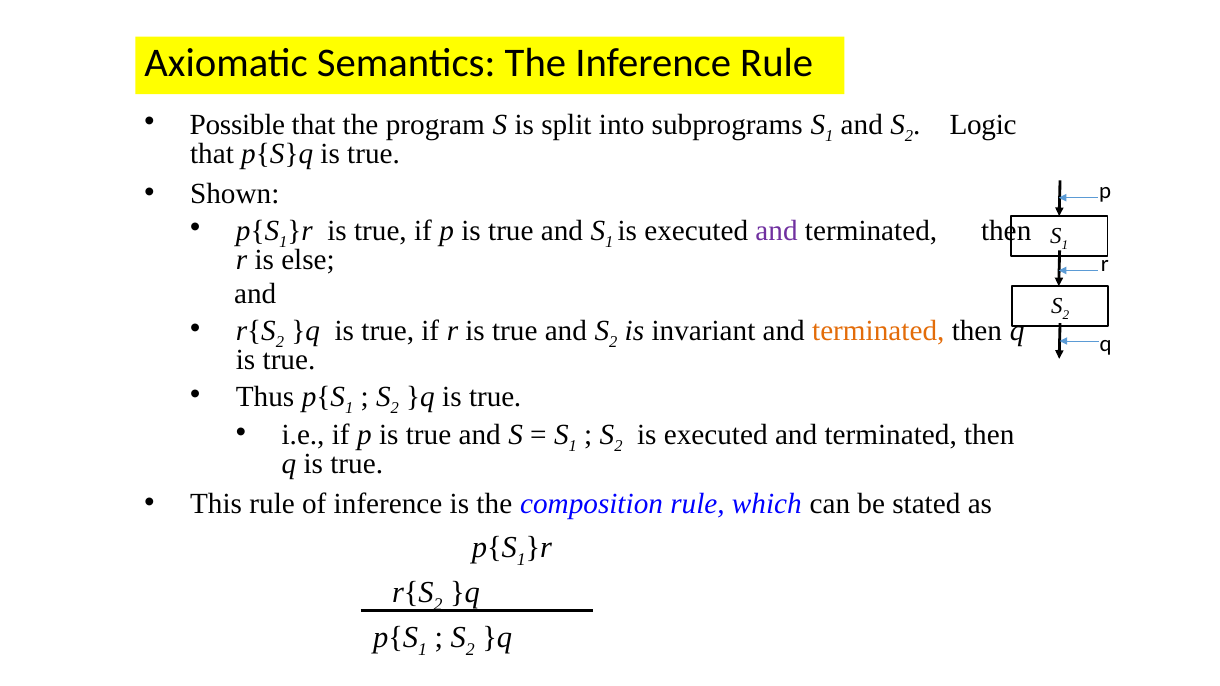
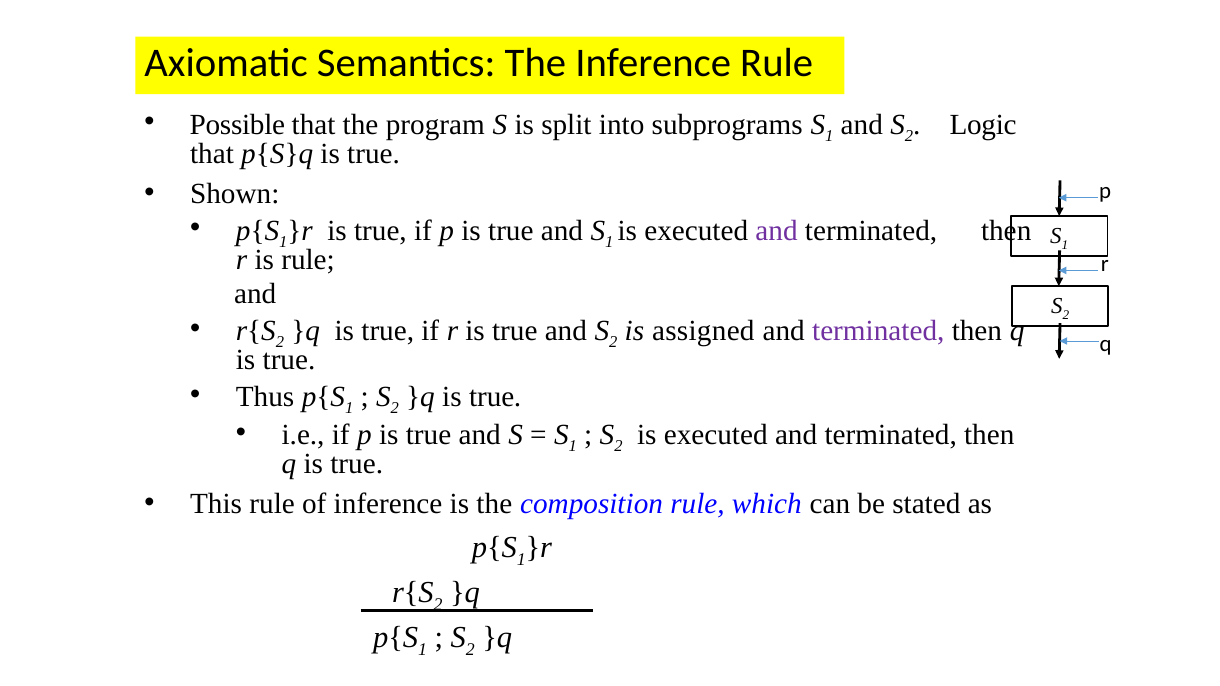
is else: else -> rule (308, 260)
invariant: invariant -> assigned (703, 331)
terminated colour: orange -> purple (878, 331)
